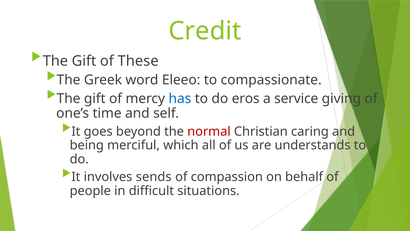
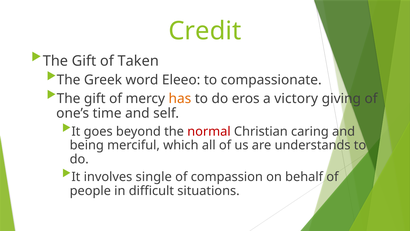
These: These -> Taken (138, 61)
has colour: blue -> orange (180, 98)
service: service -> victory (296, 98)
sends: sends -> single (154, 177)
